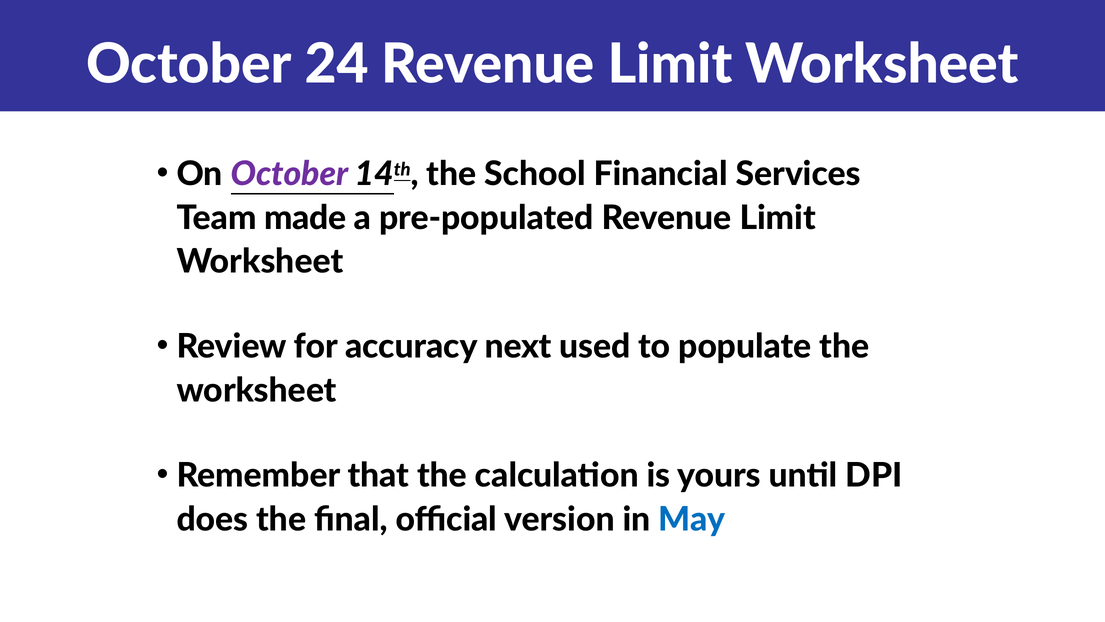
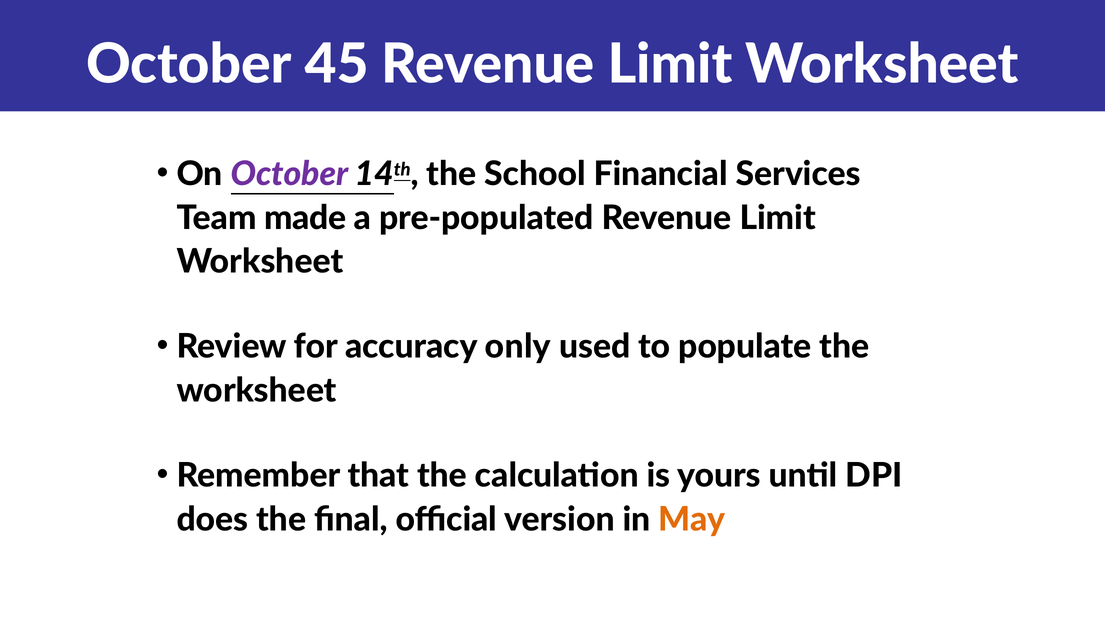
24: 24 -> 45 (337, 64)
next: next -> only (518, 347)
May colour: blue -> orange (692, 519)
